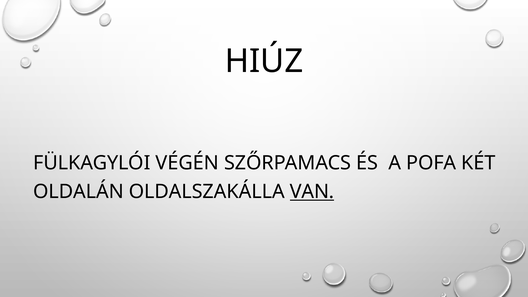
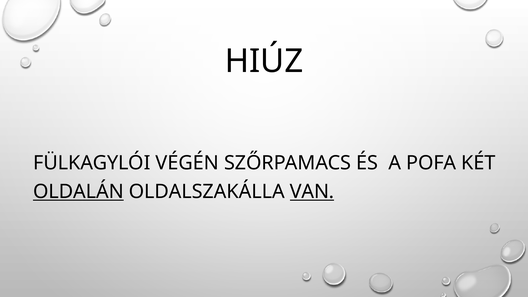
OLDALÁN underline: none -> present (78, 192)
